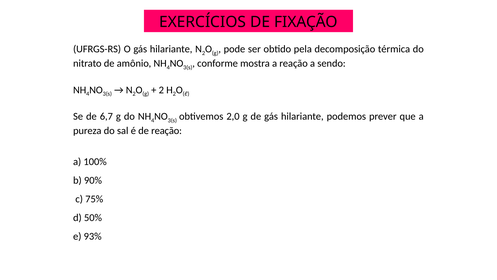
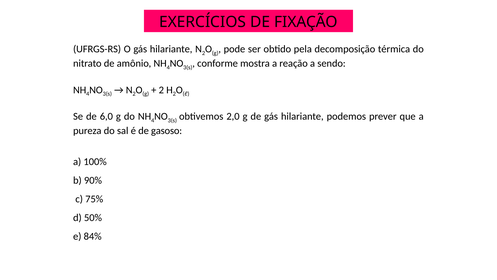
6,7: 6,7 -> 6,0 (106, 116)
de reação: reação -> gasoso (167, 130)
93%: 93% -> 84% (93, 236)
